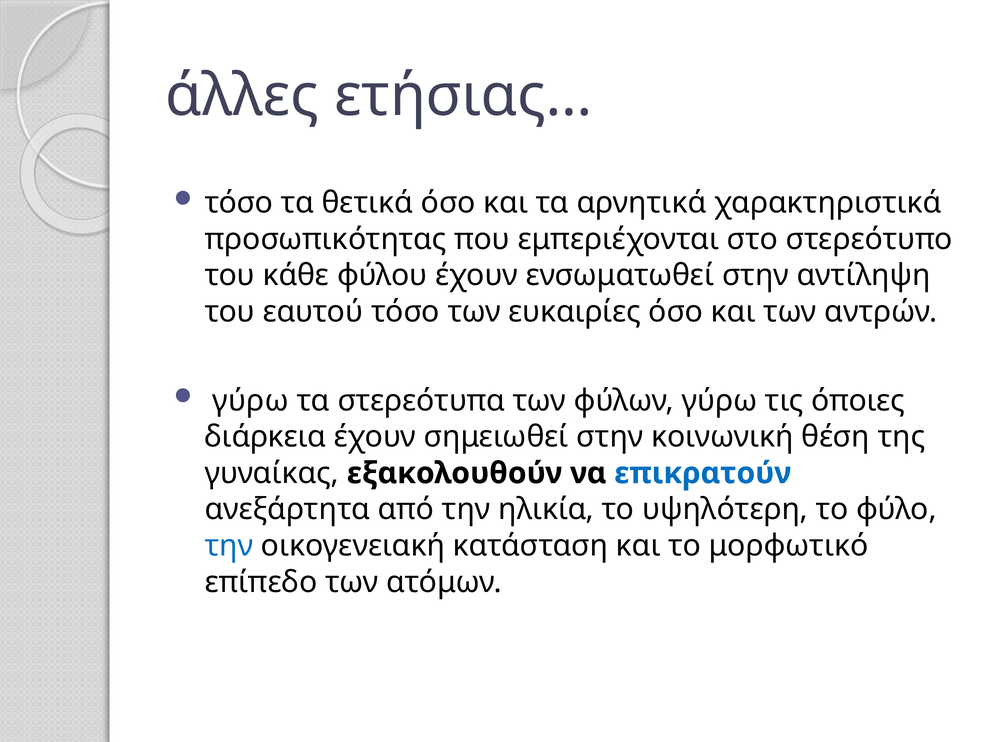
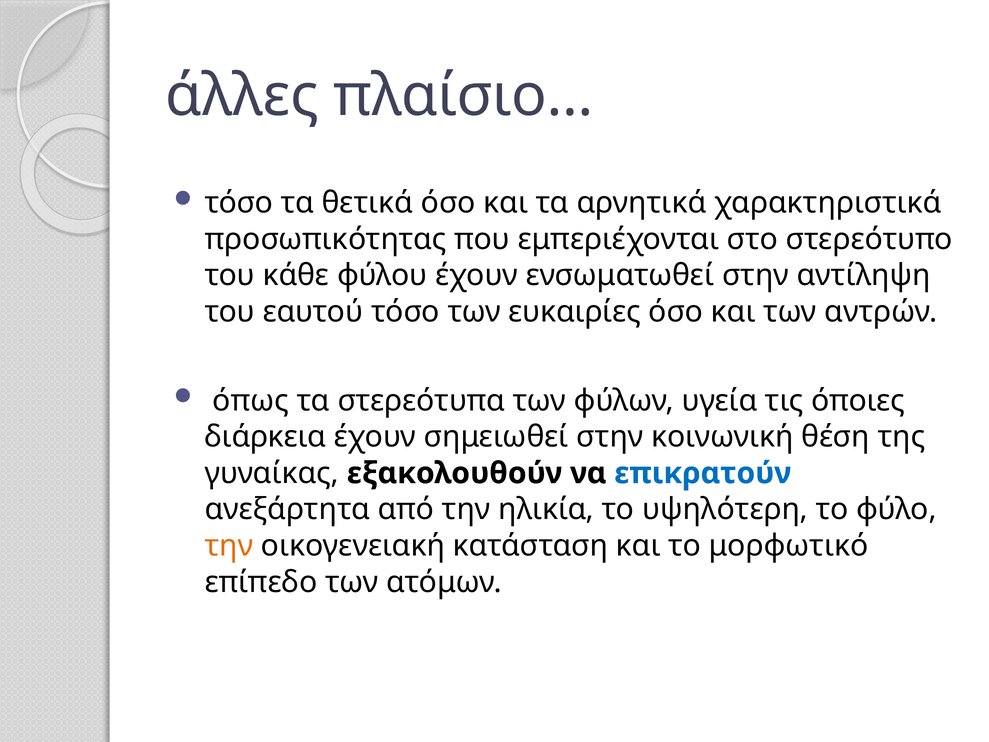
ετήσιας…: ετήσιας… -> πλαίσιο… (463, 96)
γύρω: γύρω -> όπως (251, 401)
φύλων γύρω: γύρω -> υγεία (720, 401)
την colour: blue -> orange (229, 546)
